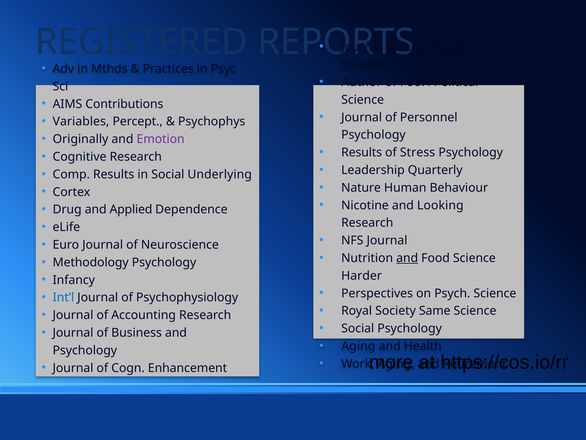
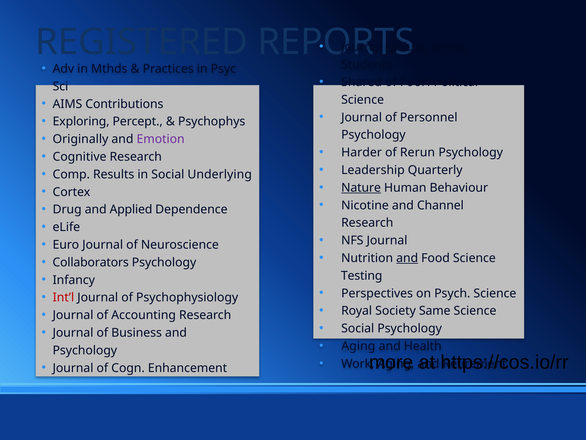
Author: Author -> Shared (362, 82)
Variables: Variables -> Exploring (81, 121)
Results: Results -> Harder (362, 152)
Stress: Stress -> Rerun (417, 152)
Nature underline: none -> present (361, 188)
Looking: Looking -> Channel (440, 205)
Methodology: Methodology -> Collaborators (91, 262)
Harder: Harder -> Testing (362, 275)
Int’l colour: blue -> red (63, 297)
